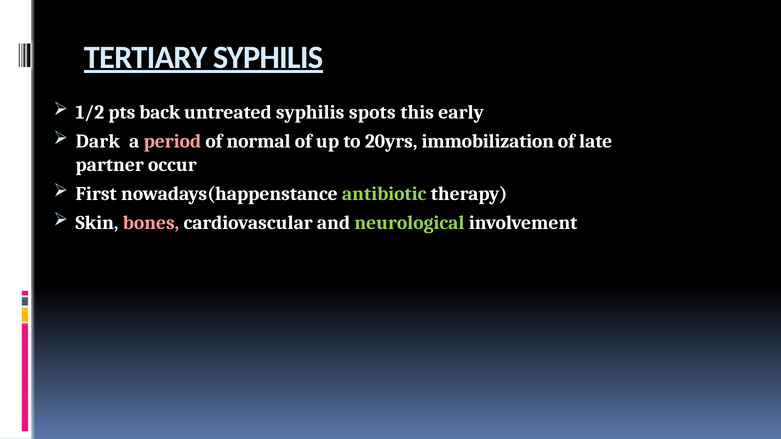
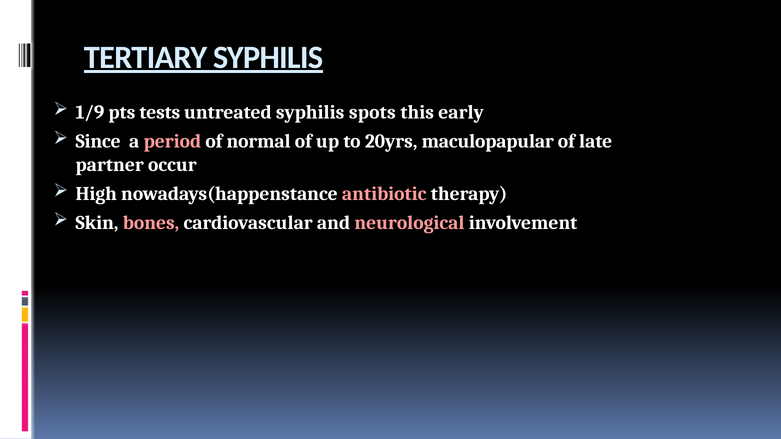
1/2: 1/2 -> 1/9 (90, 112)
back: back -> tests (160, 112)
Dark: Dark -> Since (98, 141)
immobilization: immobilization -> maculopapular (488, 141)
First: First -> High (96, 194)
antibiotic colour: light green -> pink (384, 194)
neurological colour: light green -> pink (409, 223)
